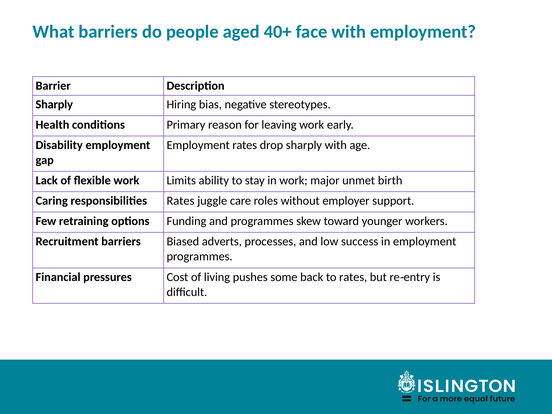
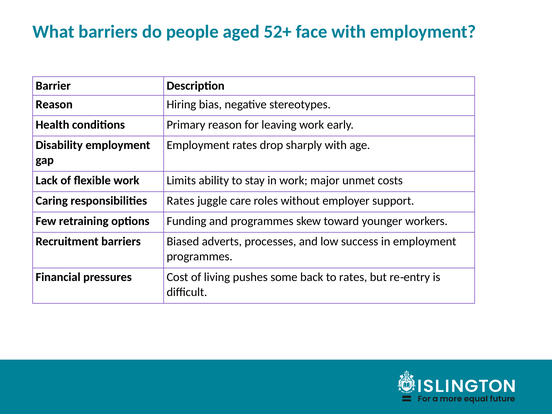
40+: 40+ -> 52+ (278, 32)
Sharply: Sharply -> Reason (54, 104)
birth: birth -> costs (390, 181)
